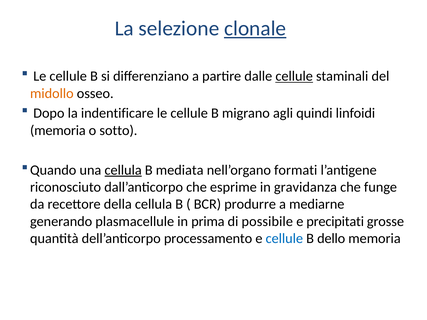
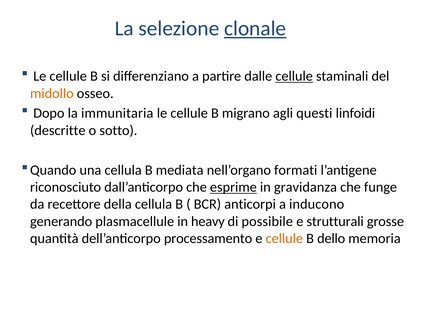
indentificare: indentificare -> immunitaria (117, 113)
quindi: quindi -> questi (314, 113)
memoria: memoria -> descritte (58, 130)
cellula underline: present -> none (123, 170)
esprime underline: none -> present (233, 187)
produrre: produrre -> anticorpi (250, 204)
mediarne: mediarne -> inducono (317, 204)
prima: prima -> heavy (208, 222)
precipitati: precipitati -> strutturali (335, 222)
cellule colour: blue -> orange (284, 239)
